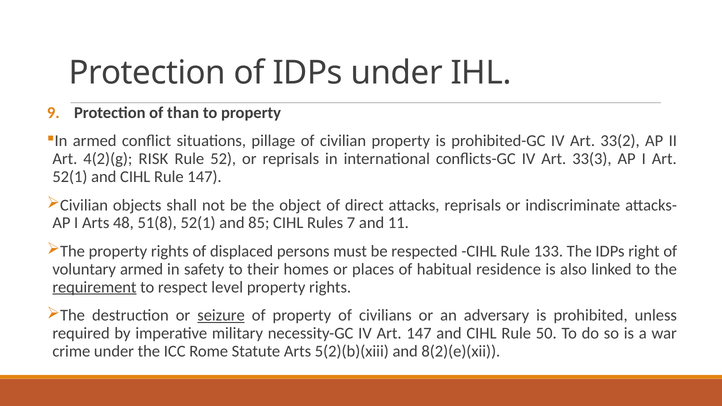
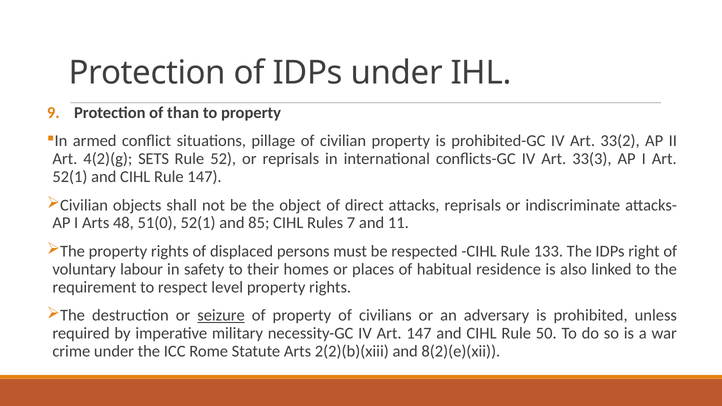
RISK: RISK -> SETS (154, 159)
51(8: 51(8 -> 51(0 (157, 223)
voluntary armed: armed -> labour (142, 269)
requirement underline: present -> none (94, 287)
5(2)(b)(xiii: 5(2)(b)(xiii -> 2(2)(b)(xiii (352, 351)
